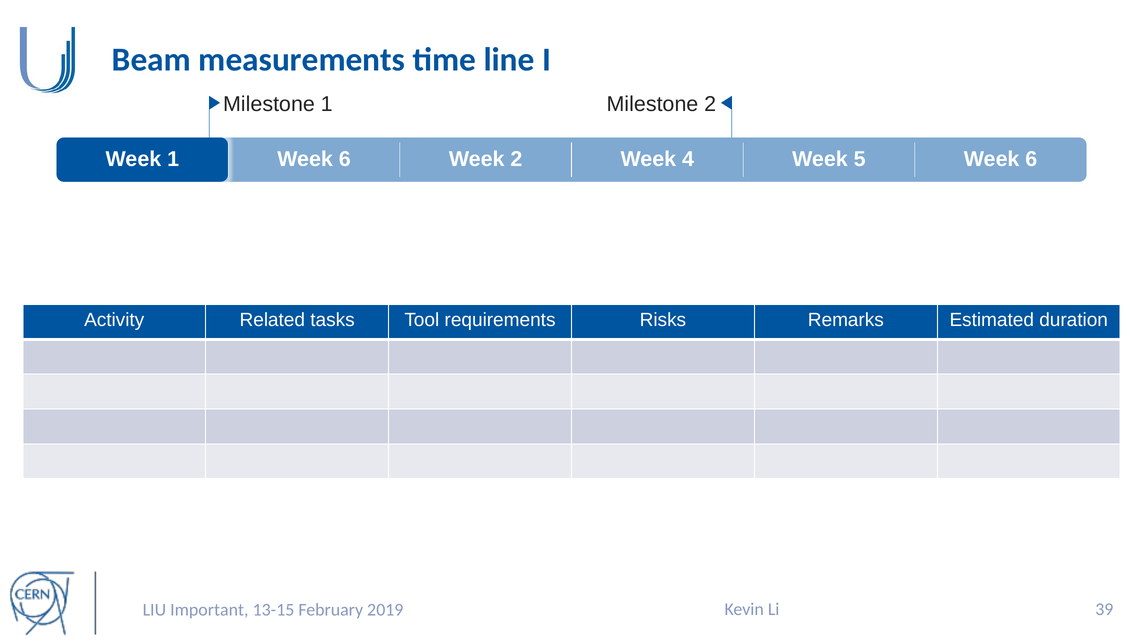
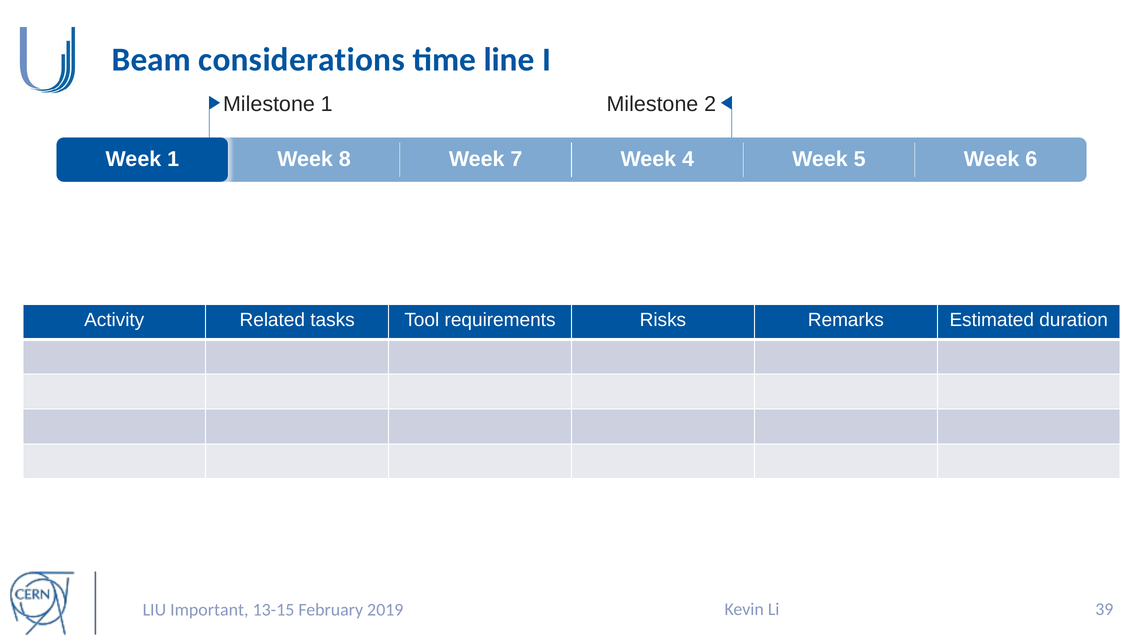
measurements: measurements -> considerations (302, 60)
1 Week 6: 6 -> 8 (345, 159)
Week 2: 2 -> 7 (516, 159)
